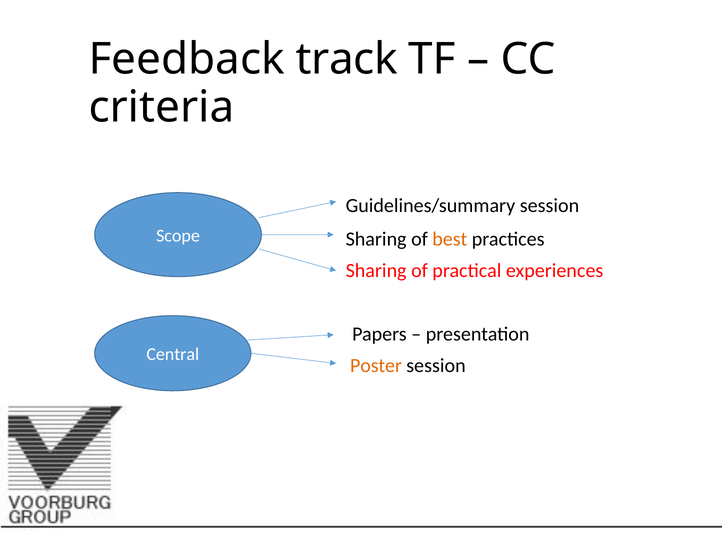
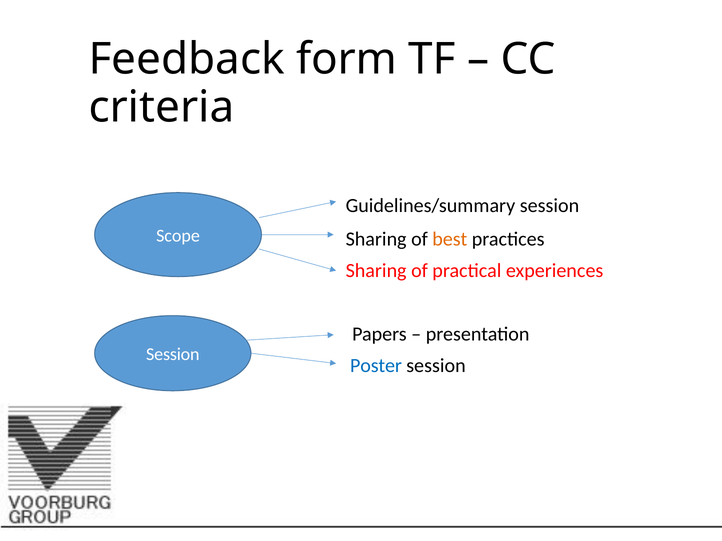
track: track -> form (347, 59)
Central: Central -> Session (173, 355)
Poster colour: orange -> blue (376, 366)
